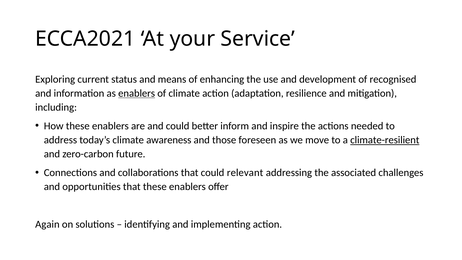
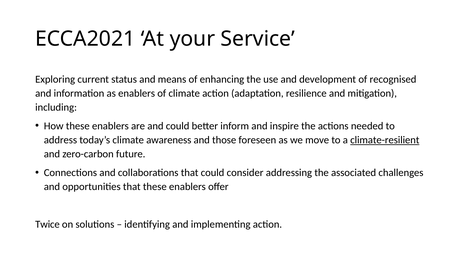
enablers underline: present -> none (137, 93)
relevant: relevant -> consider (245, 173)
Again: Again -> Twice (47, 224)
